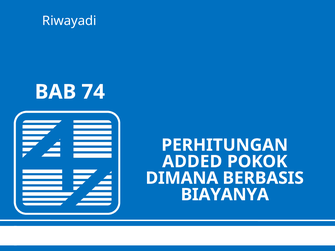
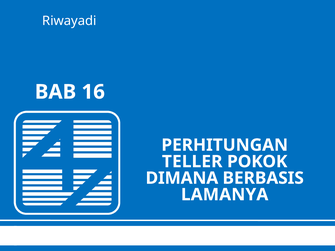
74: 74 -> 16 (93, 92)
ADDED: ADDED -> TELLER (192, 162)
BIAYANYA: BIAYANYA -> LAMANYA (225, 195)
